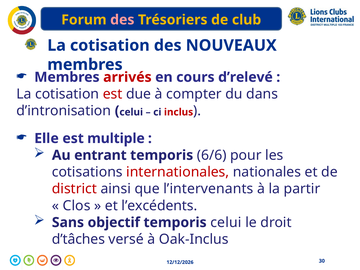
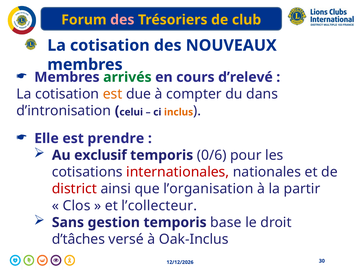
arrivés colour: red -> green (127, 77)
est colour: red -> orange (113, 94)
inclus colour: red -> orange (179, 112)
multiple: multiple -> prendre (116, 138)
entrant: entrant -> exclusif (100, 155)
6/6: 6/6 -> 0/6 (212, 155)
l’intervenants: l’intervenants -> l’organisation (208, 189)
l’excédents: l’excédents -> l’collecteur (159, 206)
objectif: objectif -> gestion (114, 222)
temporis celui: celui -> base (226, 222)
